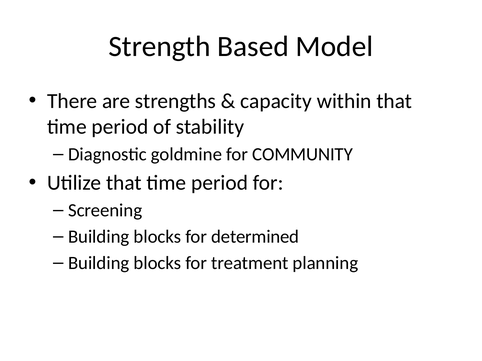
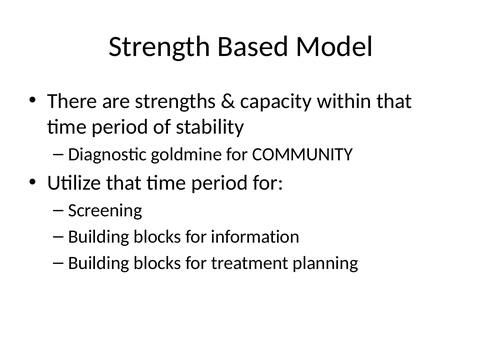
determined: determined -> information (255, 237)
